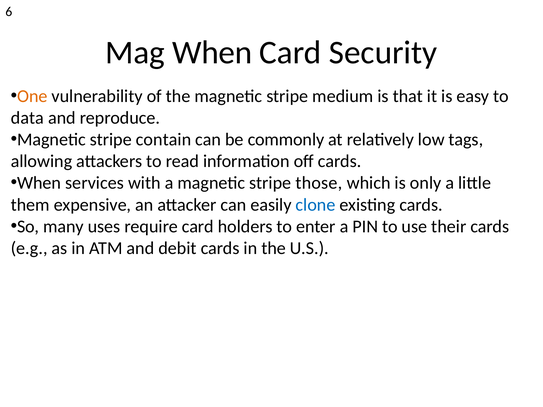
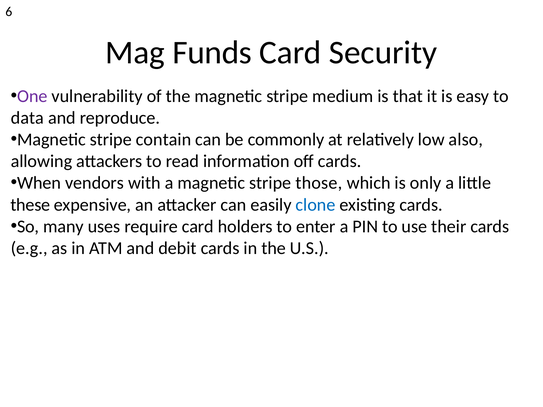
Mag When: When -> Funds (212, 53)
One colour: orange -> purple (32, 96)
tags: tags -> also (466, 140)
services: services -> vendors (95, 183)
them: them -> these (30, 205)
